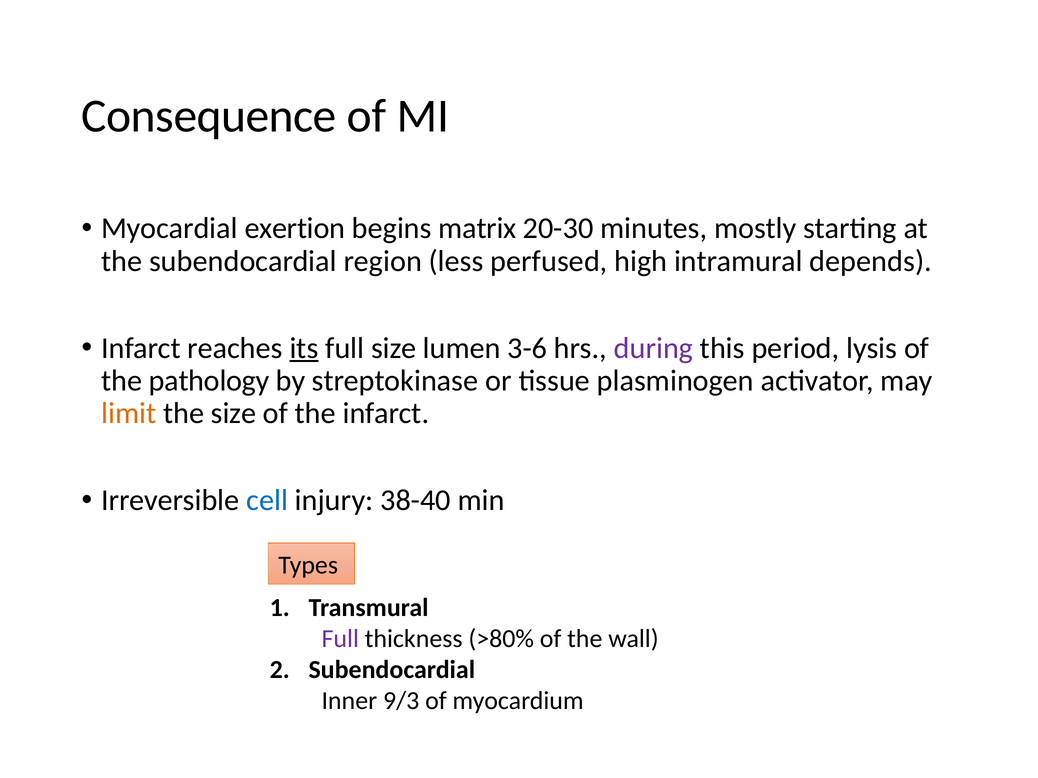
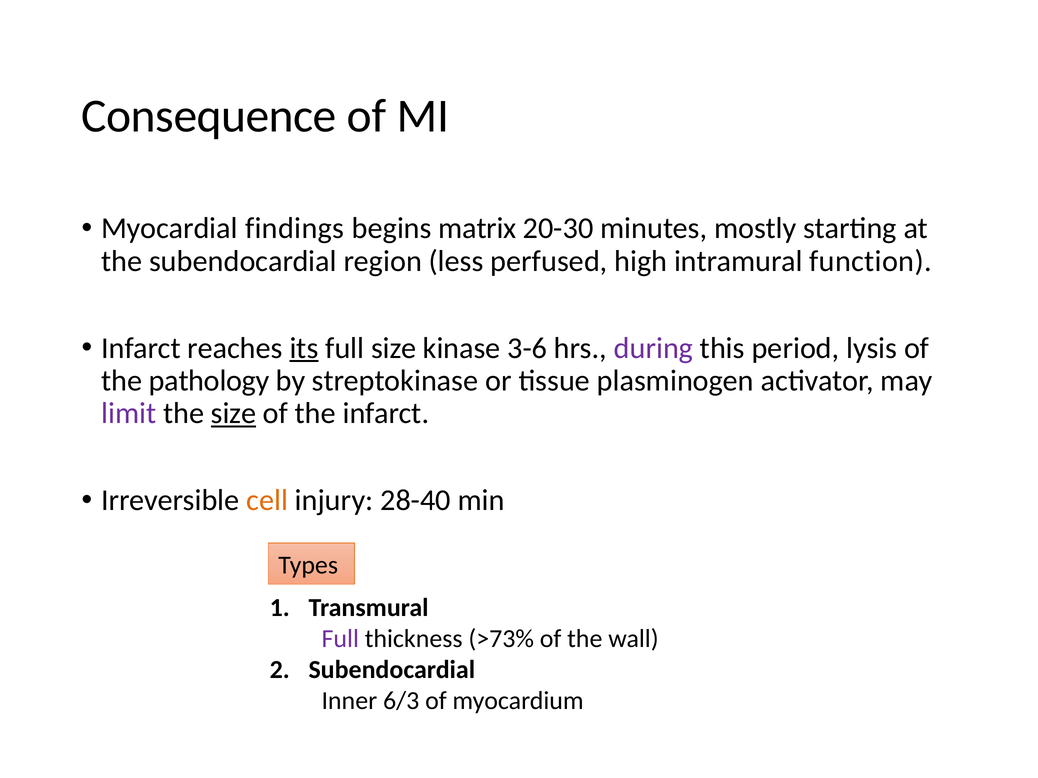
exertion: exertion -> findings (295, 229)
depends: depends -> function (871, 261)
lumen: lumen -> kinase (462, 348)
limit colour: orange -> purple (129, 414)
size underline: none -> present (234, 414)
cell colour: blue -> orange (267, 501)
38-40: 38-40 -> 28-40 (415, 501)
>80%: >80% -> >73% (501, 639)
9/3: 9/3 -> 6/3 (401, 701)
